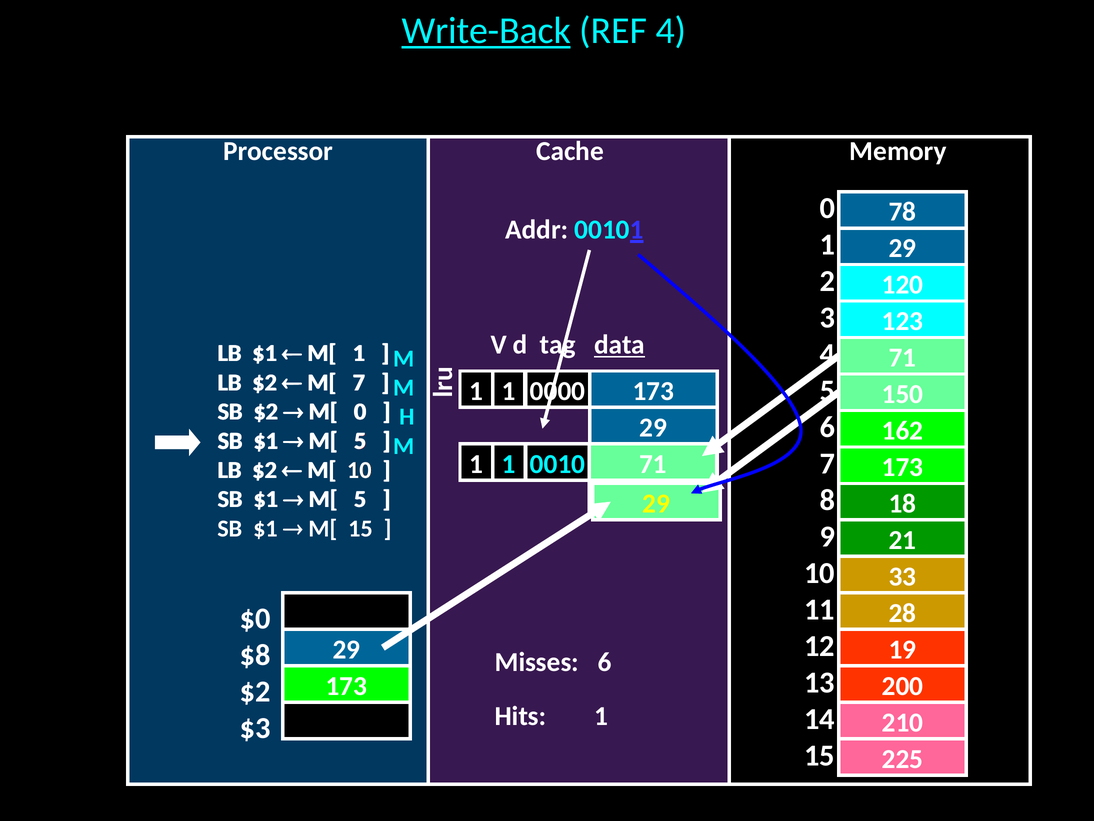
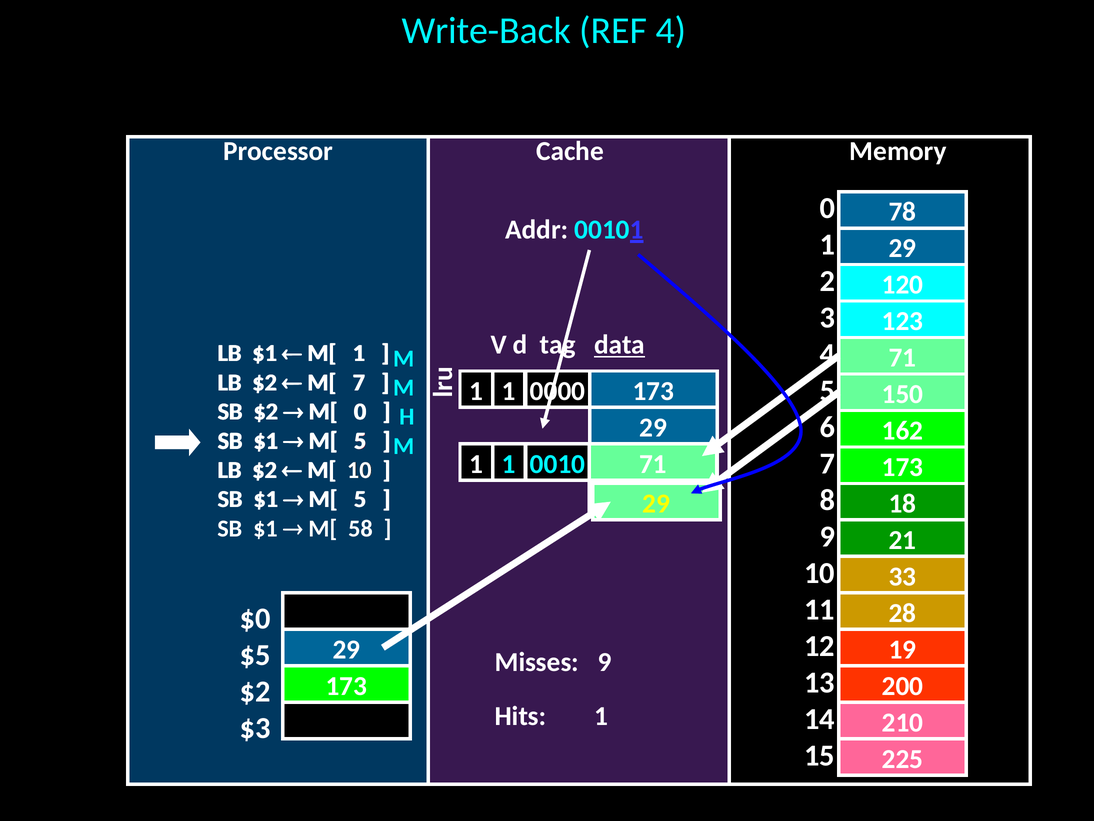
Write-Back underline: present -> none (486, 31)
M[ 15: 15 -> 58 (360, 528)
$8: $8 -> $5 (255, 655)
Misses 6: 6 -> 9 (605, 662)
